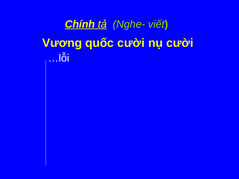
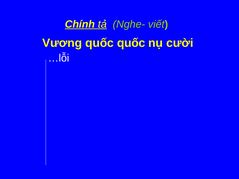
quốc cười: cười -> quốc (131, 43)
